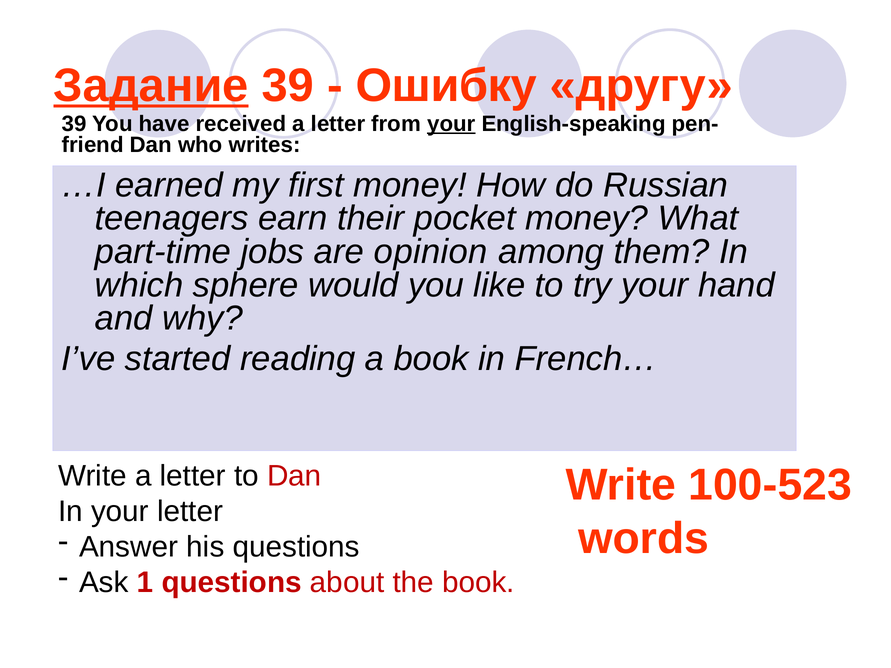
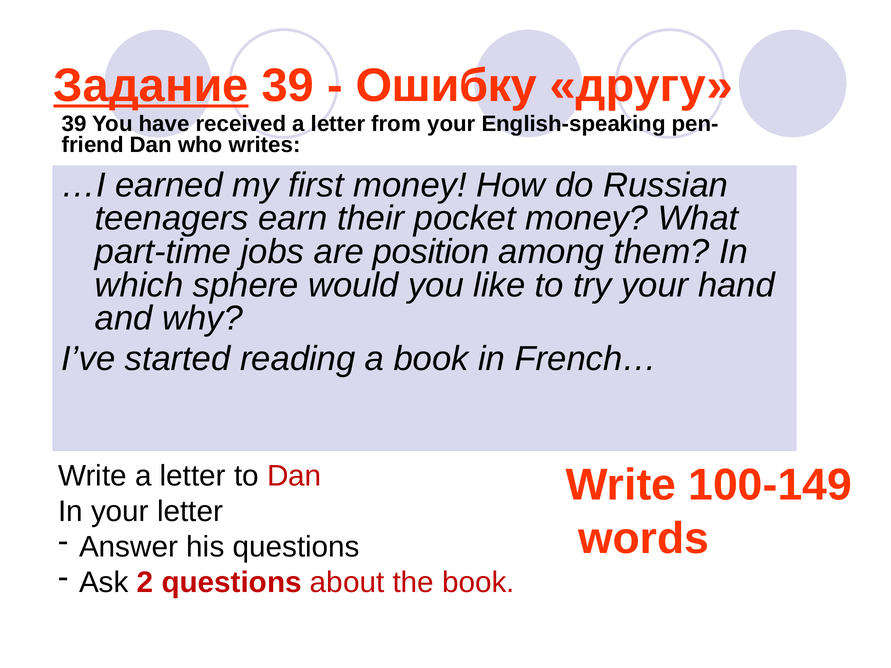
your underline: present -> none (451, 124)
opinion: opinion -> position (431, 252)
100-523: 100-523 -> 100-149 (770, 485)
1: 1 -> 2 (145, 583)
